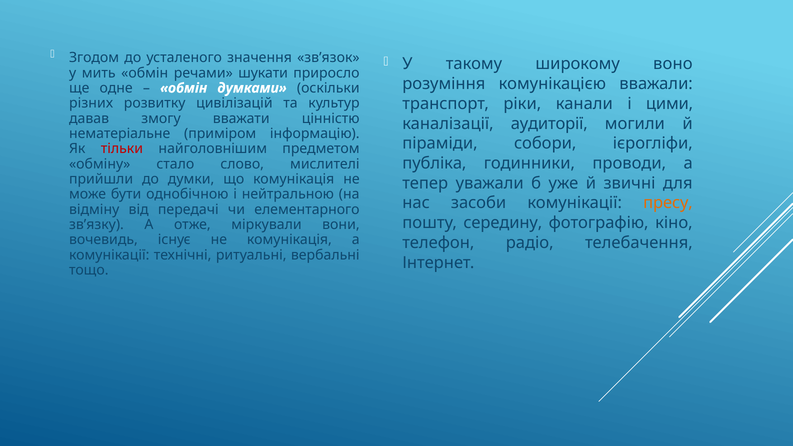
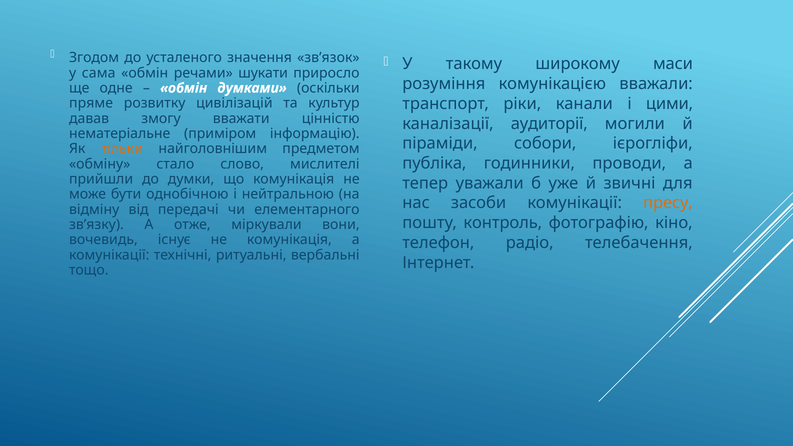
воно: воно -> маси (673, 64)
мить: мить -> сама (99, 73)
різних: різних -> пряме (91, 103)
тільки colour: red -> orange (122, 149)
середину: середину -> контроль (503, 223)
